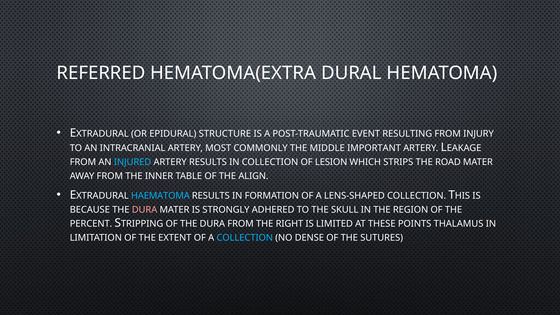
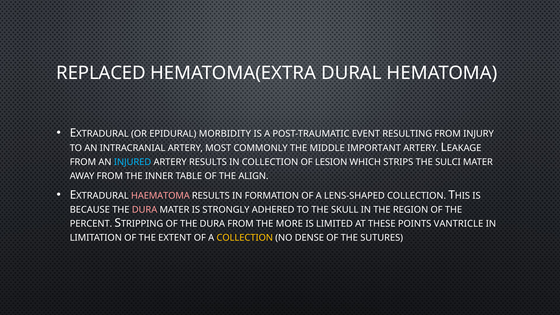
REFERRED: REFERRED -> REPLACED (101, 73)
STRUCTURE: STRUCTURE -> MORBIDITY (225, 134)
ROAD: ROAD -> SULCI (448, 162)
HAEMATOMA colour: light blue -> pink (160, 196)
RIGHT: RIGHT -> MORE (289, 224)
THALAMUS: THALAMUS -> VANTRICLE (459, 224)
COLLECTION colour: light blue -> yellow (245, 238)
